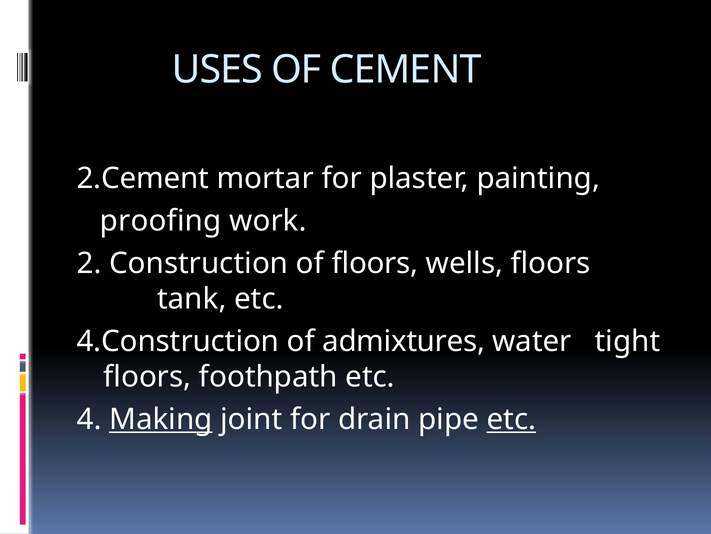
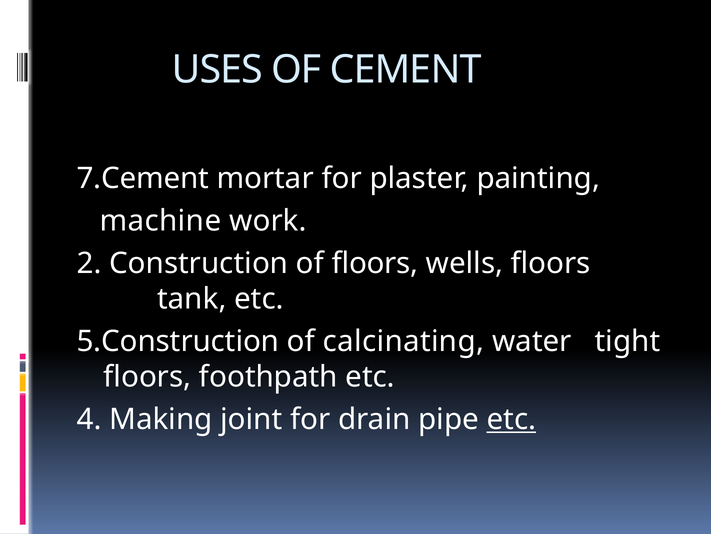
2.Cement: 2.Cement -> 7.Cement (143, 178)
proofing: proofing -> machine (161, 220)
4.Construction: 4.Construction -> 5.Construction (178, 341)
admixtures: admixtures -> calcinating (403, 341)
Making underline: present -> none (161, 419)
